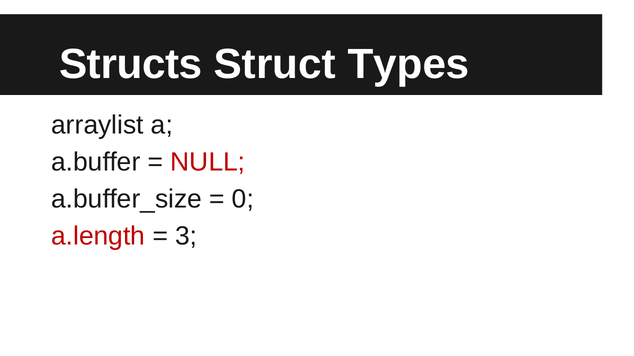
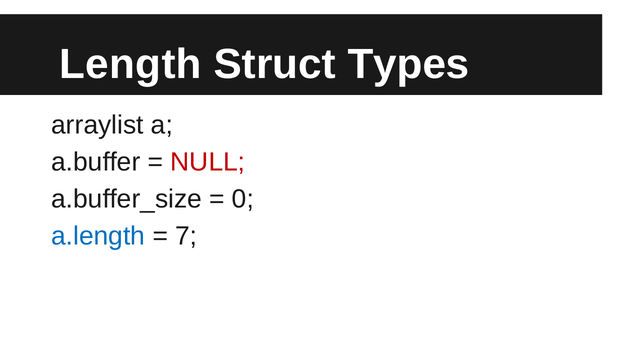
Structs: Structs -> Length (130, 65)
a.length colour: red -> blue (98, 236)
3: 3 -> 7 (186, 236)
